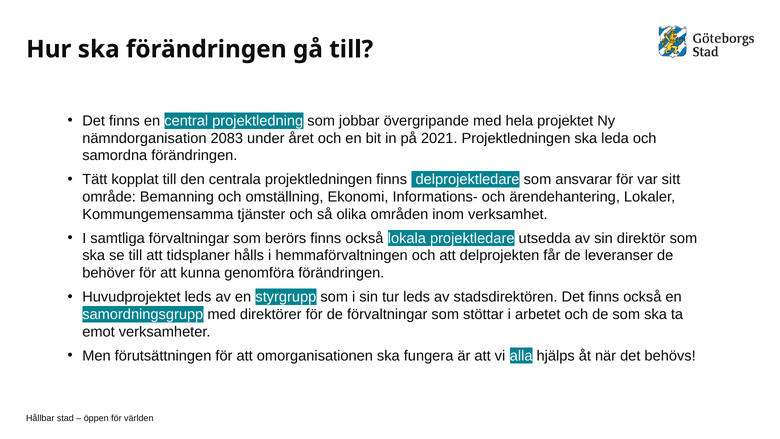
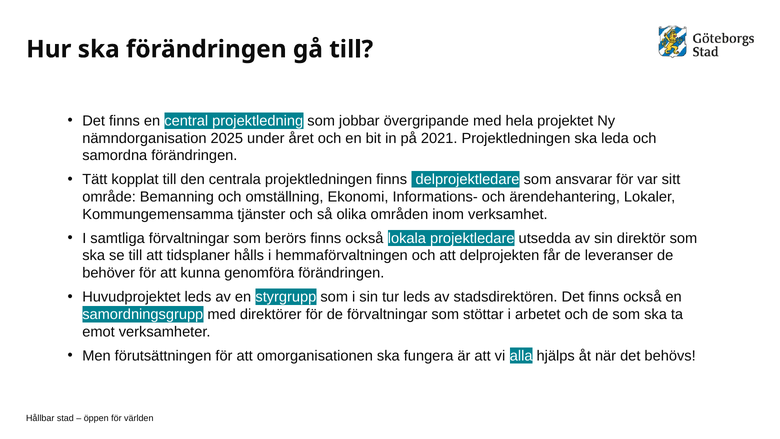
2083: 2083 -> 2025 (227, 138)
